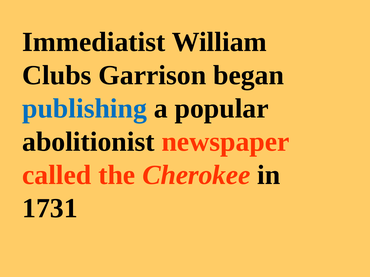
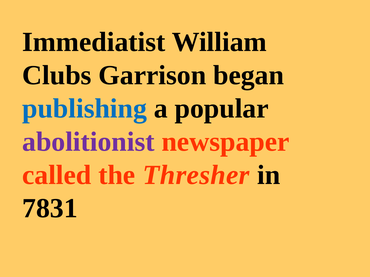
abolitionist colour: black -> purple (88, 142)
Cherokee: Cherokee -> Thresher (196, 175)
1731: 1731 -> 7831 (50, 208)
